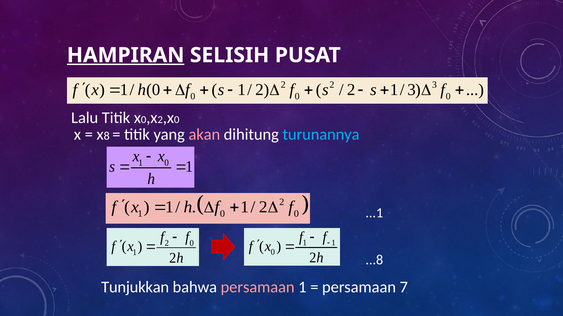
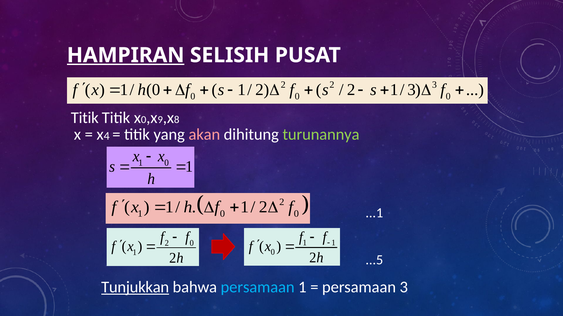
Lalu: Lalu -> Titik (85, 118)
2: 2 -> 9 (160, 120)
0: 0 -> 8 (177, 120)
8: 8 -> 4 (107, 136)
turunannya colour: light blue -> light green (321, 135)
...8: ...8 -> ...5 (374, 261)
Tunjukkan underline: none -> present (135, 288)
persamaan colour: pink -> light blue (258, 288)
persamaan 7: 7 -> 3 (404, 288)
